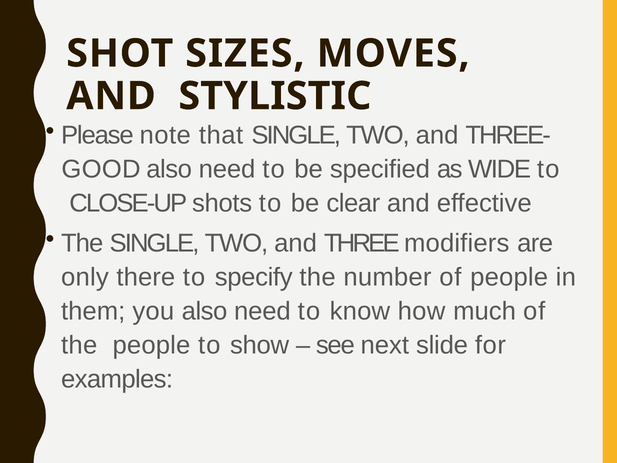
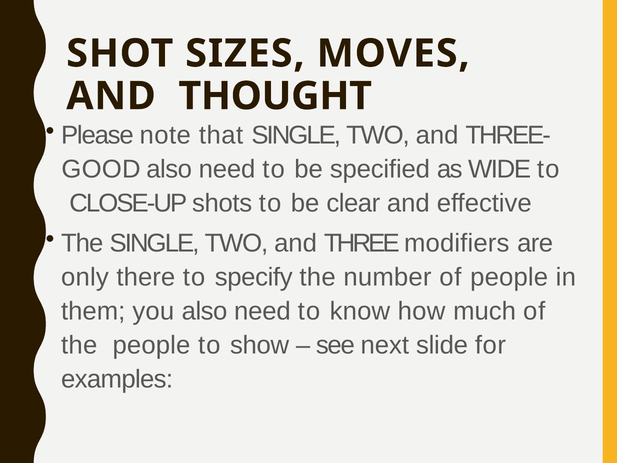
STYLISTIC: STYLISTIC -> THOUGHT (275, 96)
